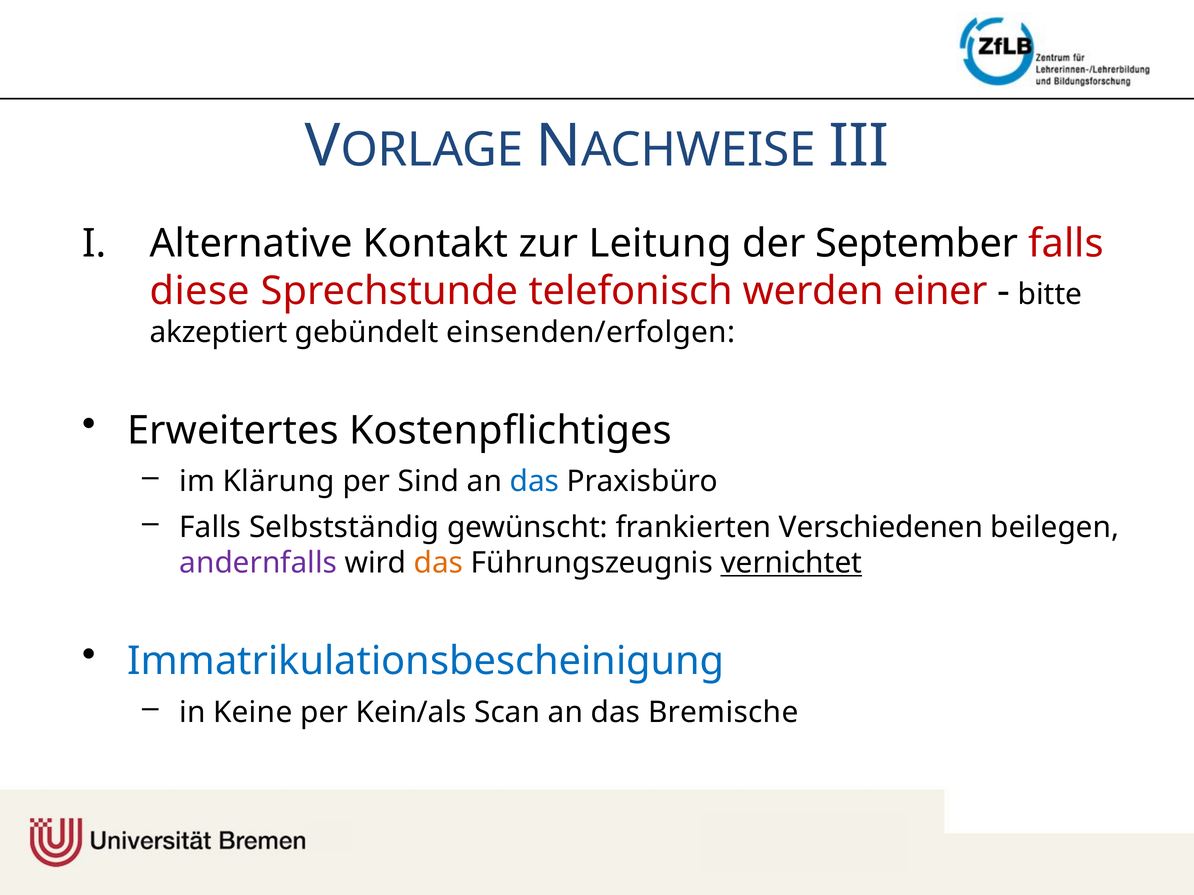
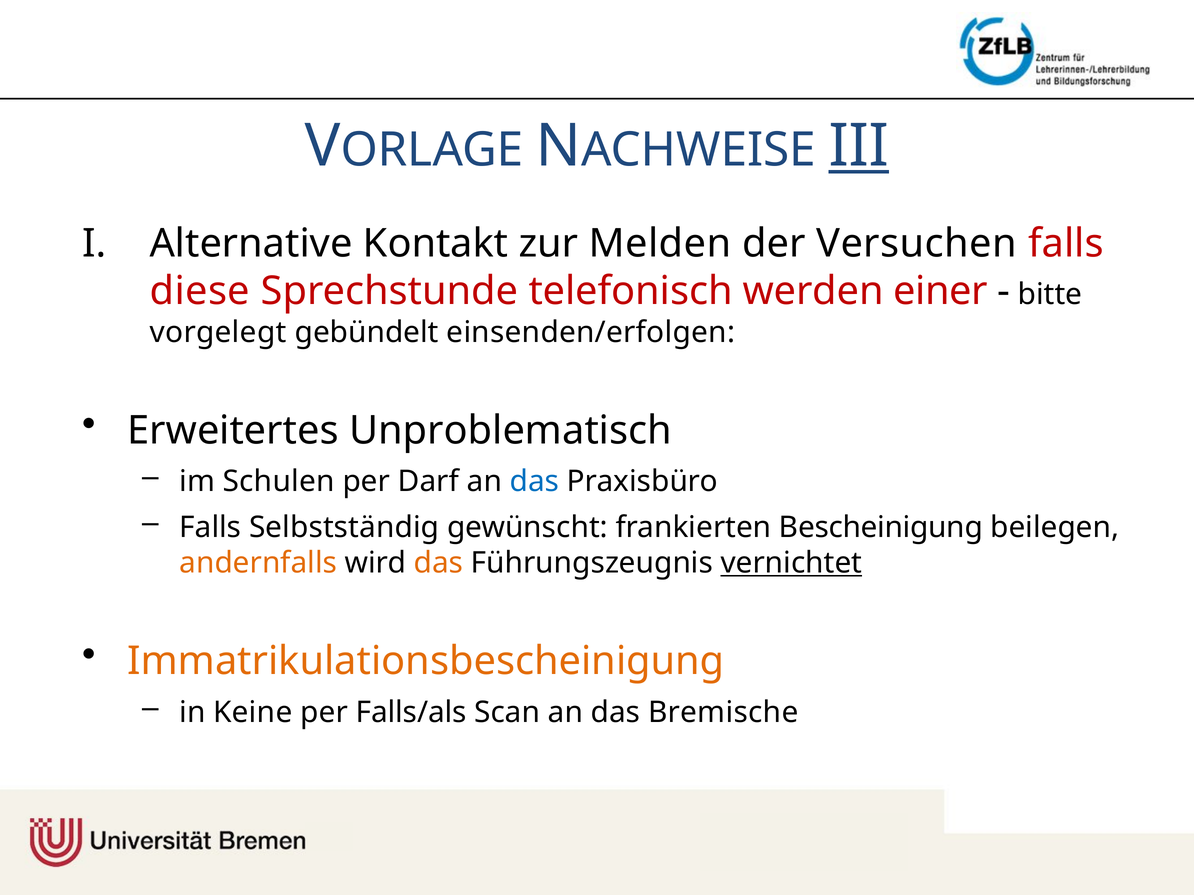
III underline: none -> present (859, 146)
Leitung: Leitung -> Melden (660, 244)
September: September -> Versuchen (916, 244)
akzeptiert: akzeptiert -> vorgelegt (218, 332)
Kostenpflichtiges: Kostenpflichtiges -> Unproblematisch (511, 431)
Klärung: Klärung -> Schulen (279, 482)
Sind: Sind -> Darf (429, 482)
Verschiedenen: Verschiedenen -> Bescheinigung (881, 527)
andernfalls colour: purple -> orange (258, 563)
Immatrikulationsbescheinigung colour: blue -> orange (426, 662)
Kein/als: Kein/als -> Falls/als (411, 713)
